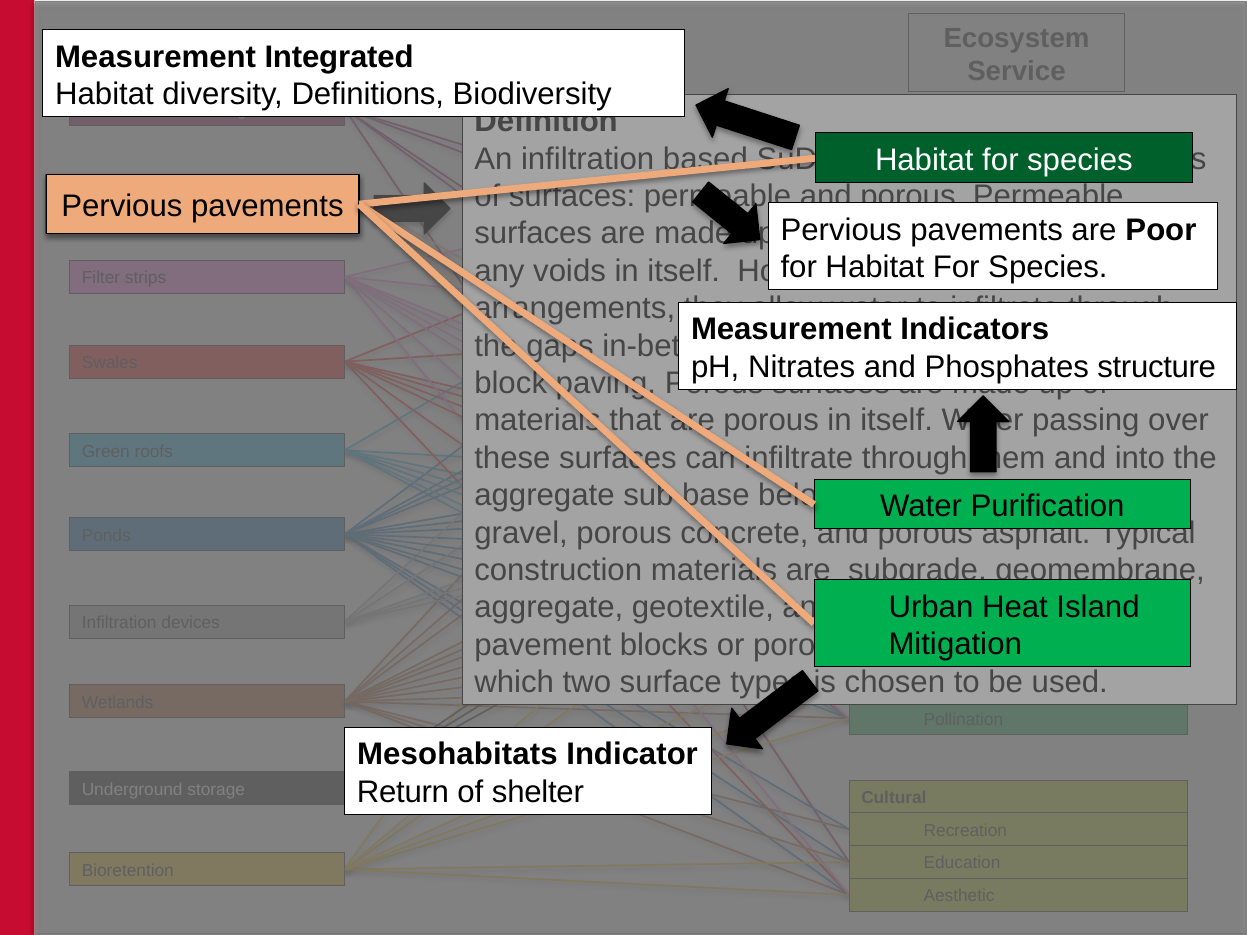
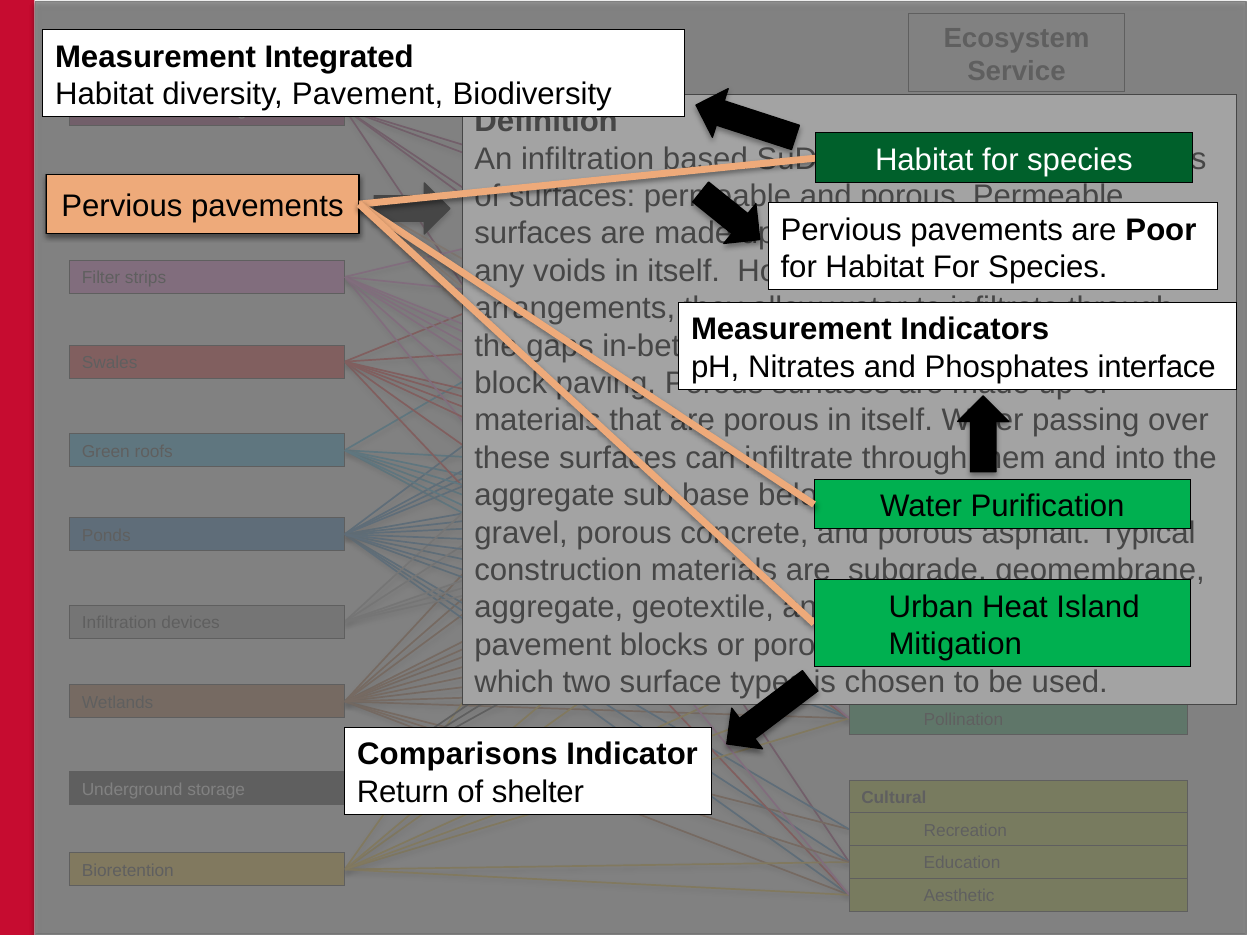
Definitions: Definitions -> Pavement (368, 94)
structure: structure -> interface (1157, 367)
Mesohabitats: Mesohabitats -> Comparisons (457, 755)
